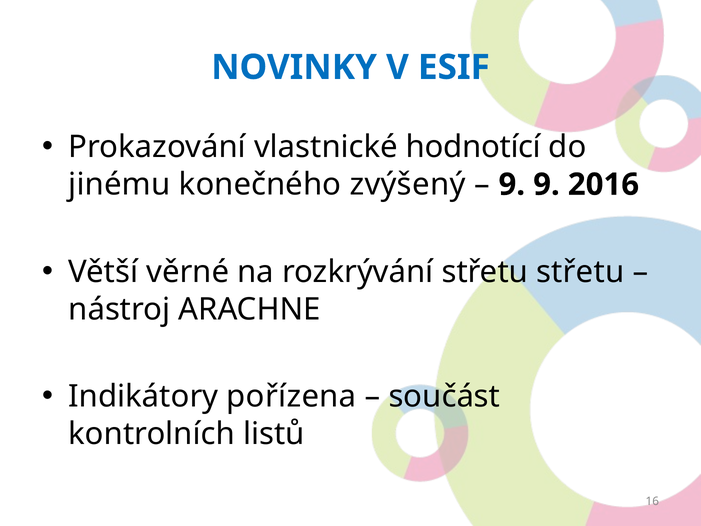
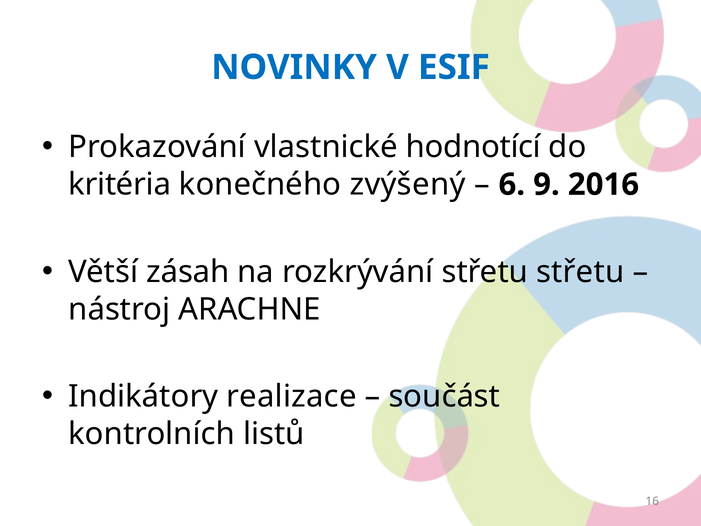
jinému: jinému -> kritéria (120, 184)
9: 9 -> 6 (512, 184)
věrné: věrné -> zásah (188, 272)
pořízena: pořízena -> realizace (291, 396)
